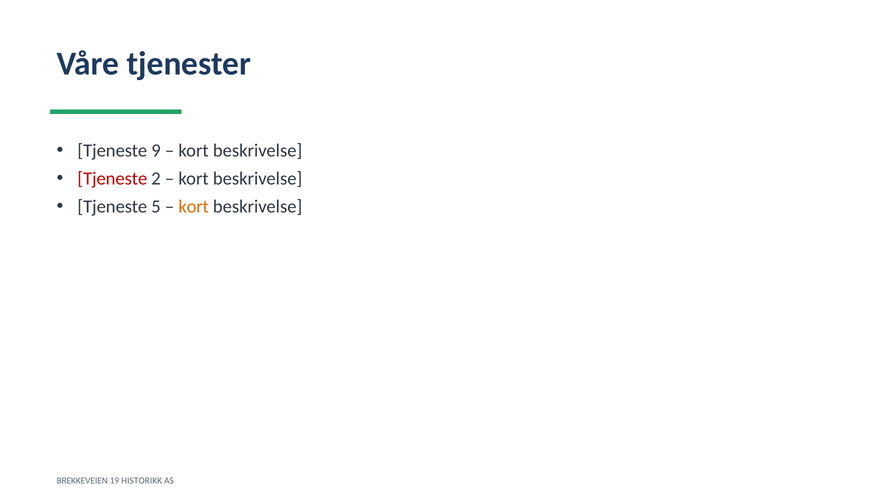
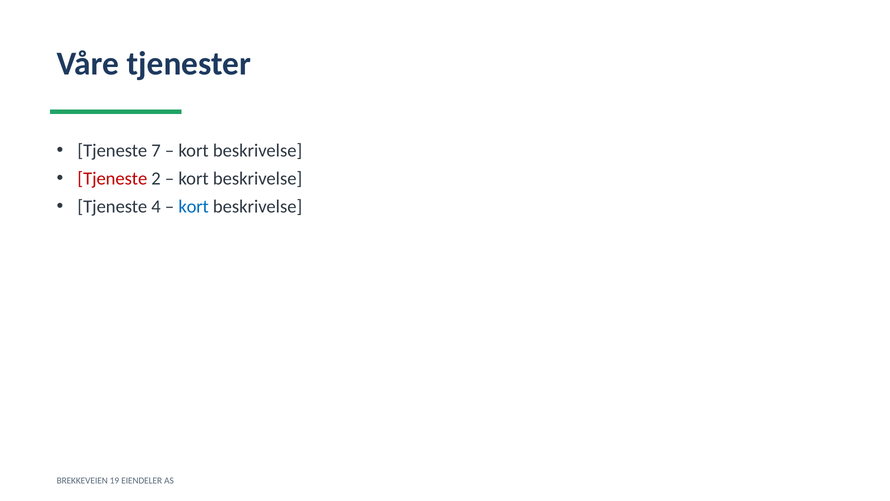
9: 9 -> 7 (156, 151)
5: 5 -> 4 (156, 206)
kort colour: orange -> blue (194, 206)
HISTORIKK: HISTORIKK -> EIENDELER (142, 480)
